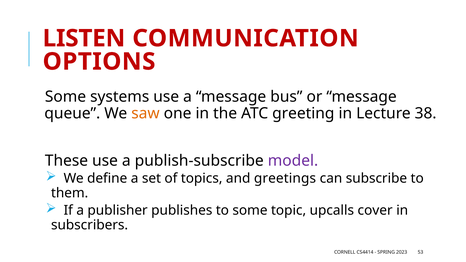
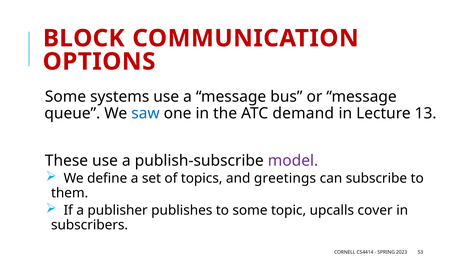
LISTEN: LISTEN -> BLOCK (84, 38)
saw colour: orange -> blue (145, 113)
greeting: greeting -> demand (303, 113)
38: 38 -> 13 (426, 113)
